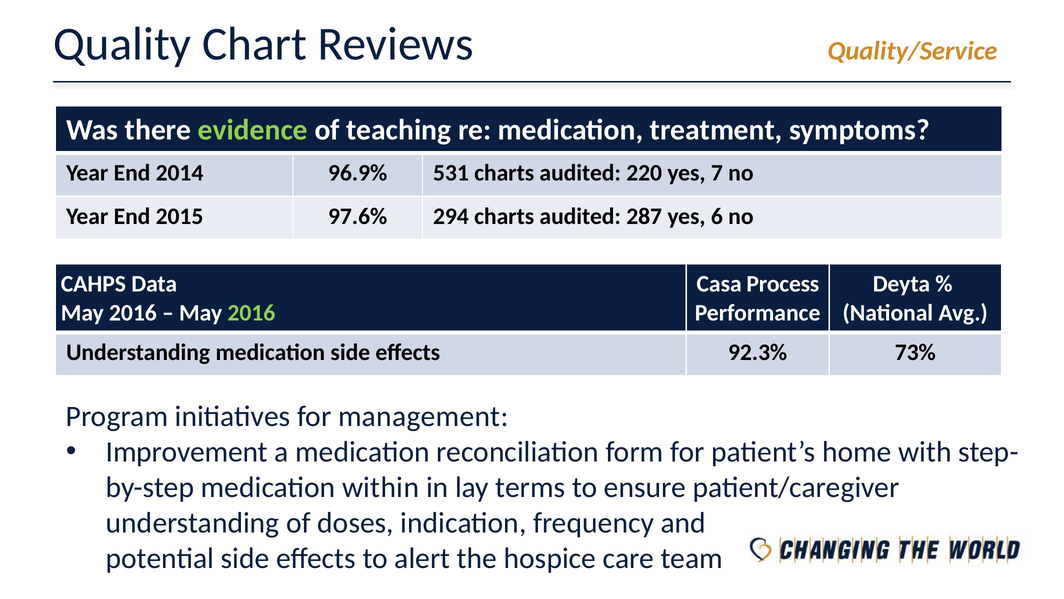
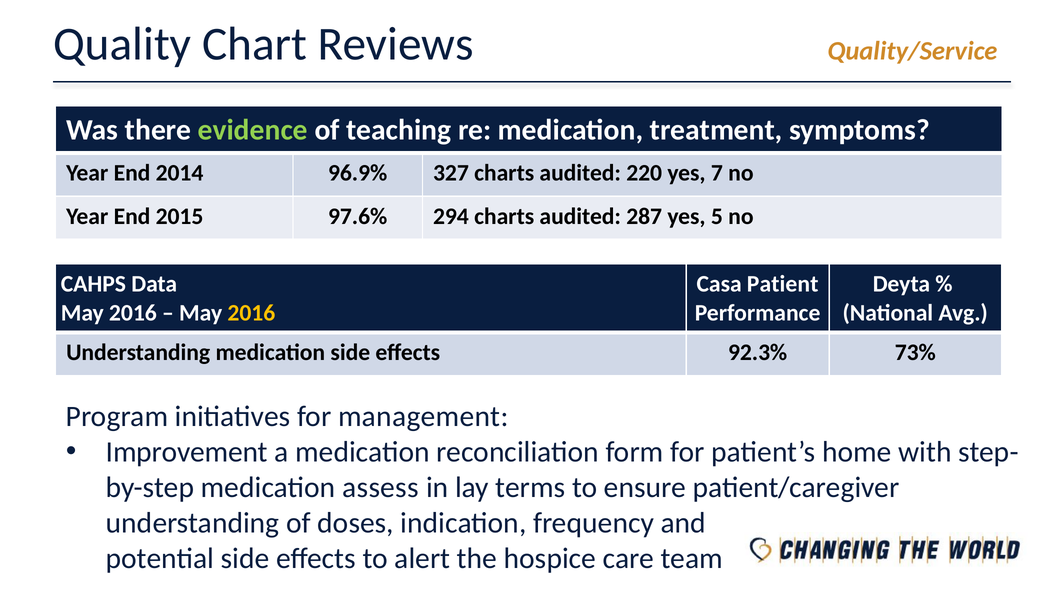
531: 531 -> 327 (451, 173)
6: 6 -> 5 (717, 216)
Process: Process -> Patient (783, 284)
2016 colour: light green -> yellow (251, 313)
within: within -> assess (381, 487)
